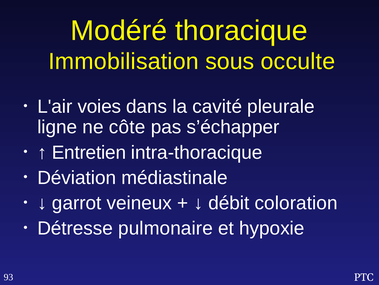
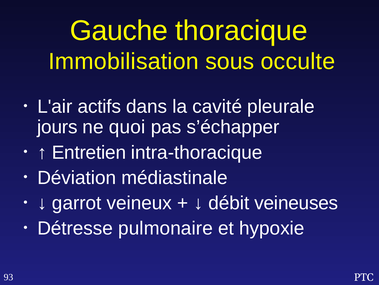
Modéré: Modéré -> Gauche (119, 31)
voies: voies -> actifs (99, 106)
ligne: ligne -> jours (57, 127)
côte: côte -> quoi (127, 127)
coloration: coloration -> veineuses (296, 203)
